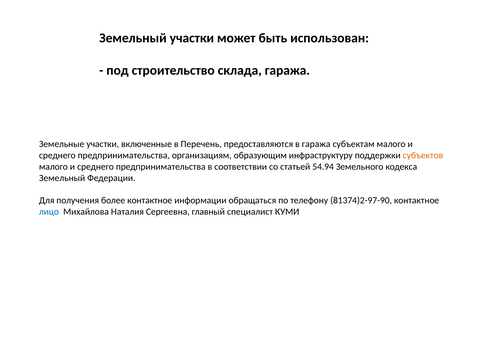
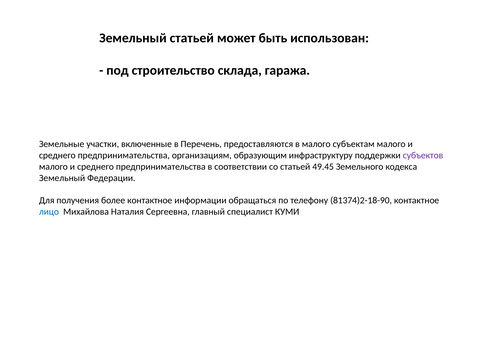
Земельный участки: участки -> статьей (192, 38)
в гаража: гаража -> малого (316, 144)
субъектов colour: orange -> purple (423, 155)
54.94: 54.94 -> 49.45 (323, 167)
81374)2-97-90: 81374)2-97-90 -> 81374)2-18-90 (361, 200)
